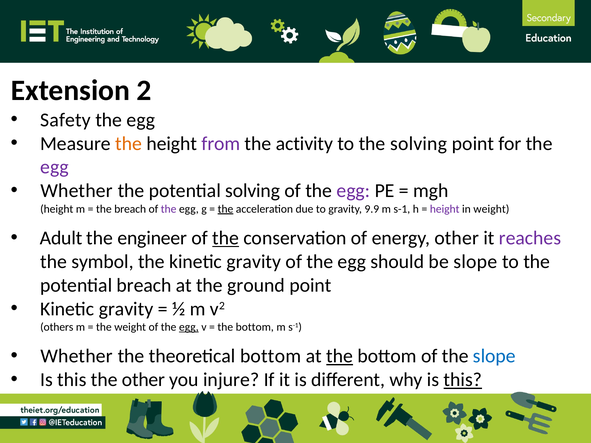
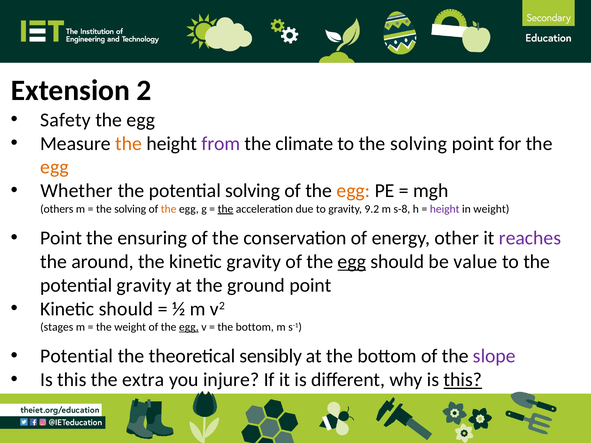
activity: activity -> climate (304, 144)
egg colour: purple -> orange (54, 167)
egg colour: purple -> orange (353, 191)
height: height -> others (57, 209)
breach: breach -> solving (130, 209)
the colour: purple -> orange (169, 209)
9.9: 9.9 -> 9.2 (372, 209)
s-1: s-1 -> s-8 (402, 209)
Adult: Adult -> Point (61, 238)
engineer: engineer -> ensuring (152, 238)
the underline: present -> none (226, 238)
symbol: symbol -> around (103, 262)
egg underline: none -> present (352, 262)
be slope: slope -> value (475, 262)
potential breach: breach -> gravity (144, 285)
gravity: gravity -> should (126, 309)
others: others -> stages (57, 327)
Whether: Whether -> Potential (77, 356)
theoretical bottom: bottom -> sensibly (271, 356)
the underline: present -> none (340, 356)
slope colour: blue -> purple (494, 356)
the other: other -> extra (143, 380)
